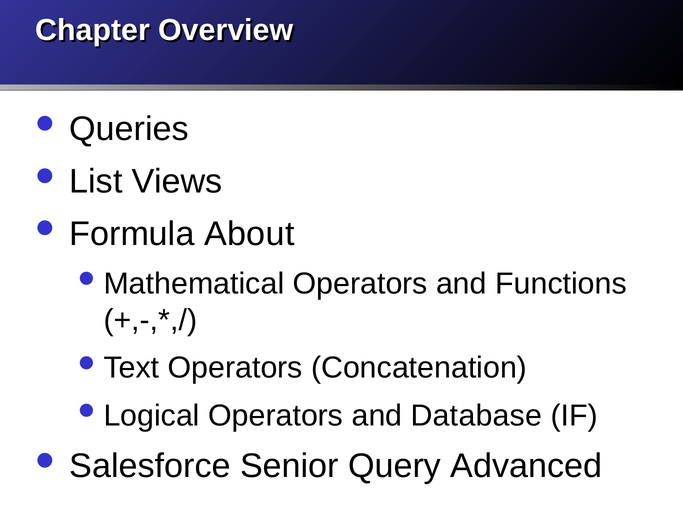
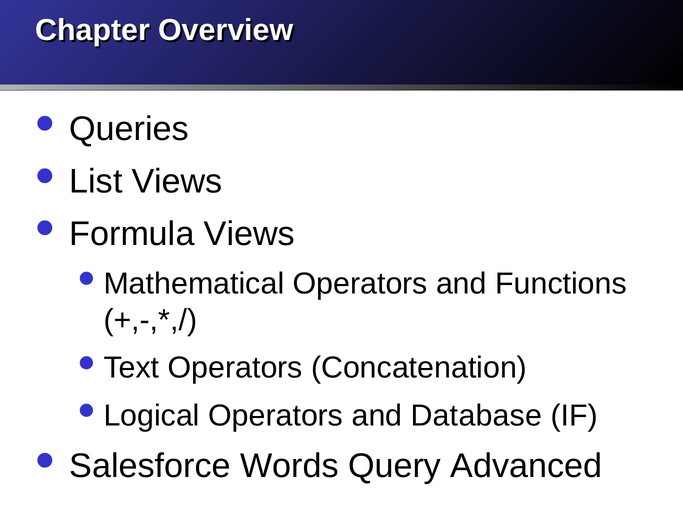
Formula About: About -> Views (249, 234)
Senior: Senior -> Words (289, 466)
